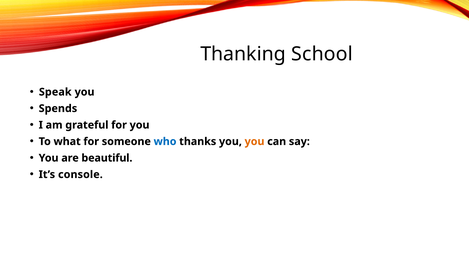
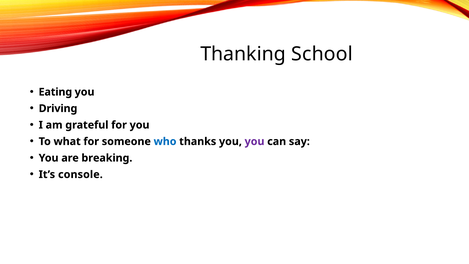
Speak: Speak -> Eating (55, 92)
Spends: Spends -> Driving (58, 108)
you colour: orange -> purple (255, 141)
beautiful: beautiful -> breaking (107, 158)
